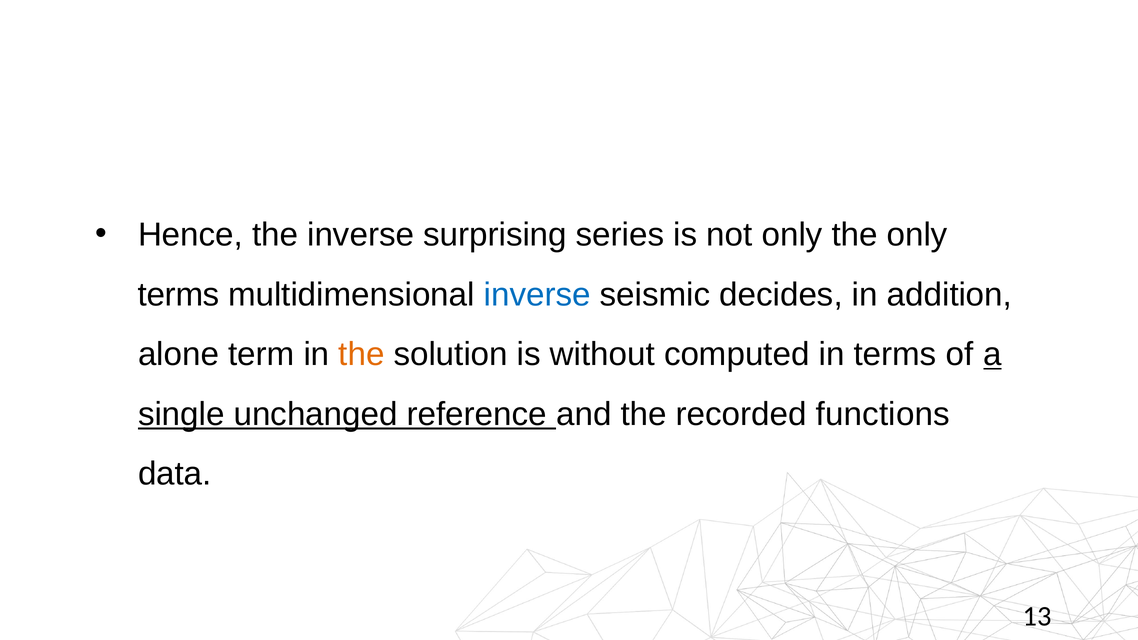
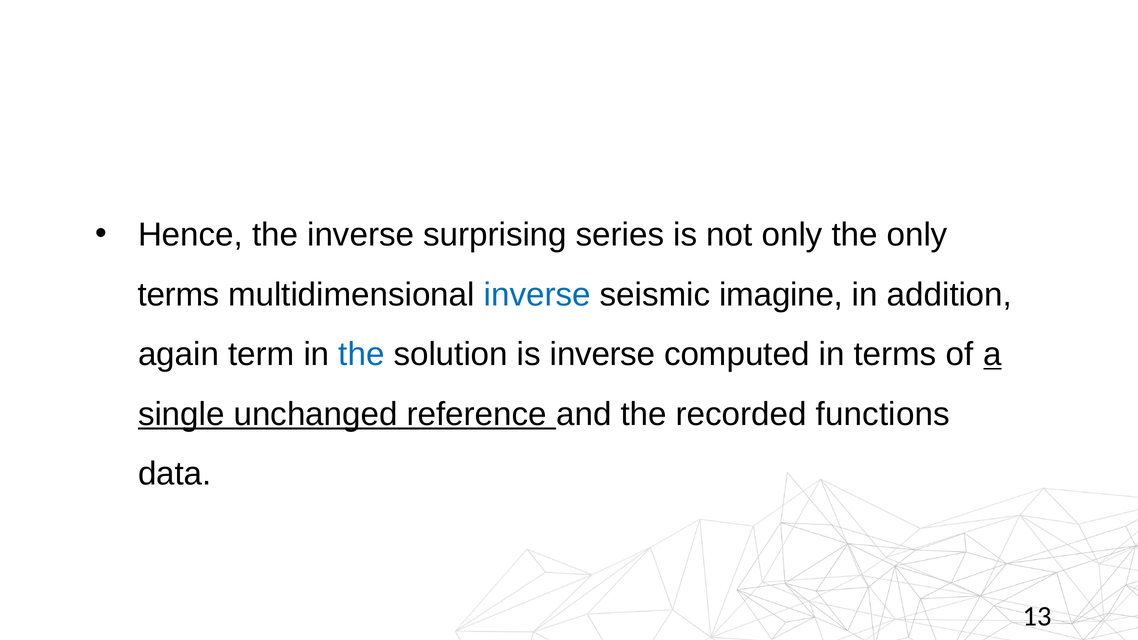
decides: decides -> imagine (781, 295)
alone: alone -> again (179, 354)
the colour: orange -> blue (361, 354)
is without: without -> inverse (603, 354)
